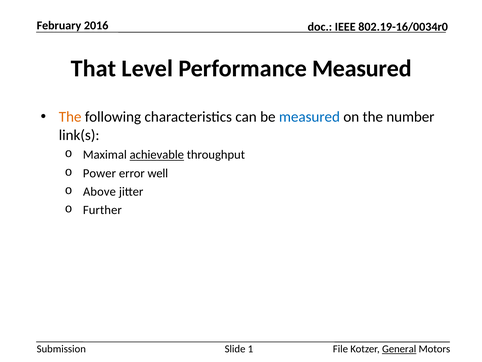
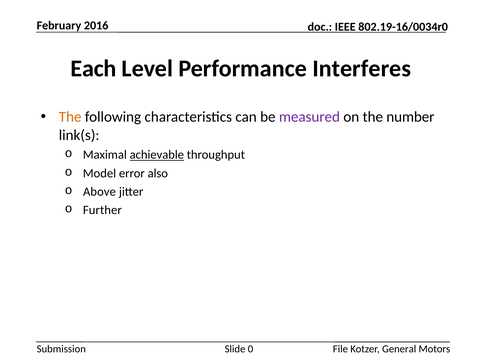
That: That -> Each (94, 68)
Performance Measured: Measured -> Interferes (362, 68)
measured colour: blue -> purple (309, 117)
Power: Power -> Model (99, 173)
well: well -> also (158, 173)
1: 1 -> 0 (251, 348)
General underline: present -> none (399, 348)
